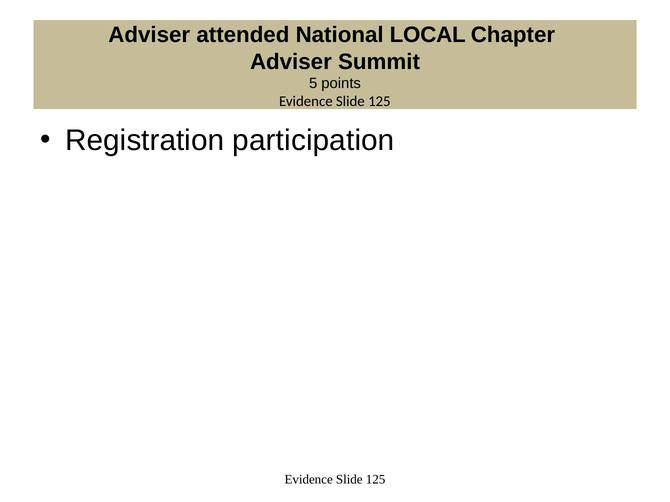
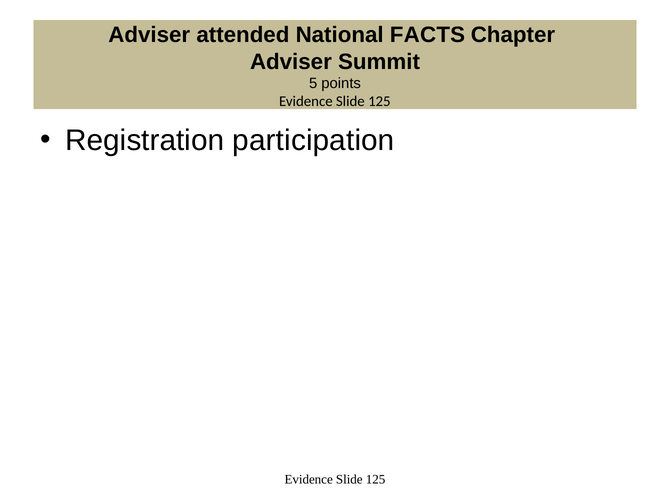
LOCAL: LOCAL -> FACTS (427, 35)
